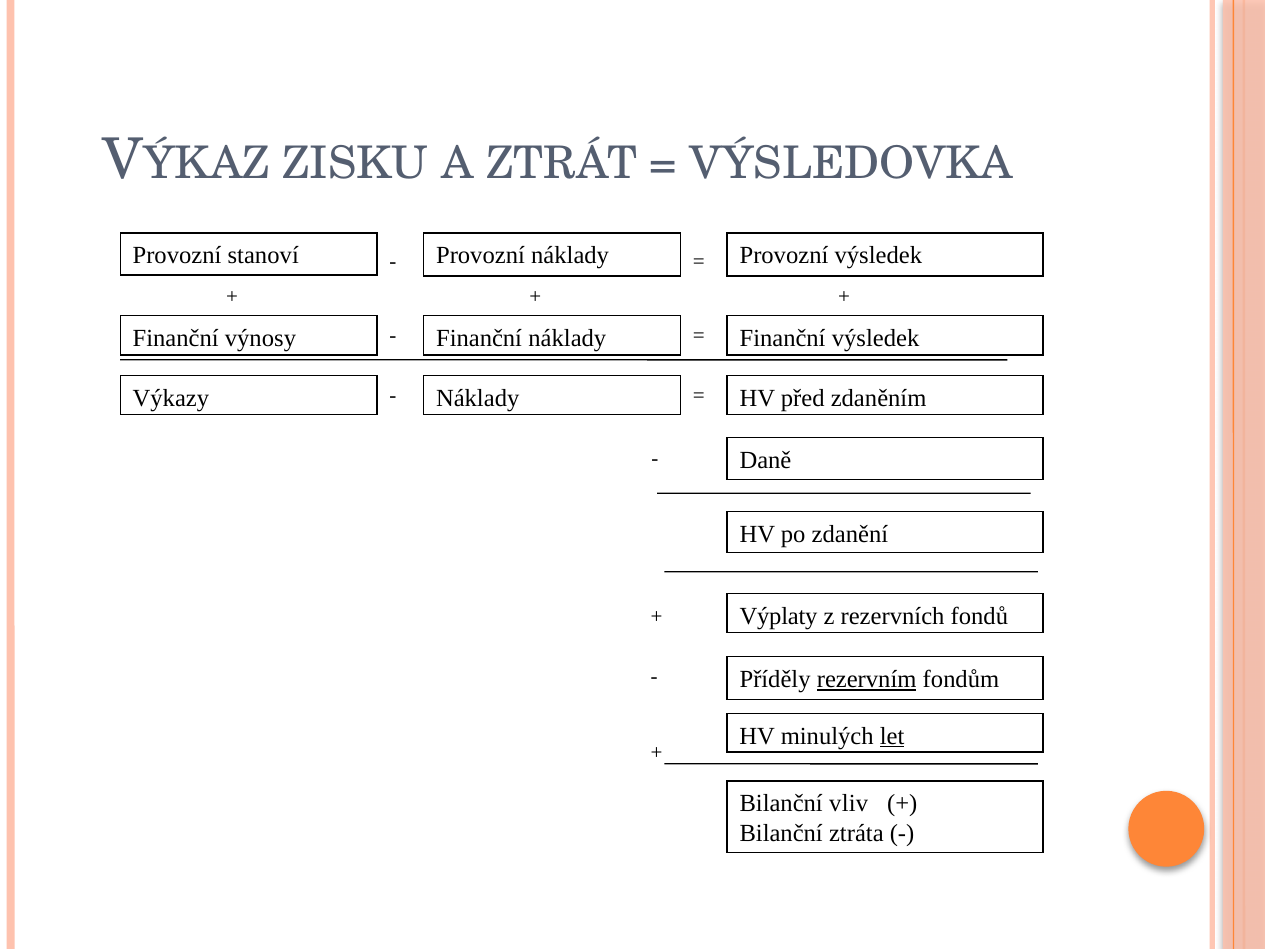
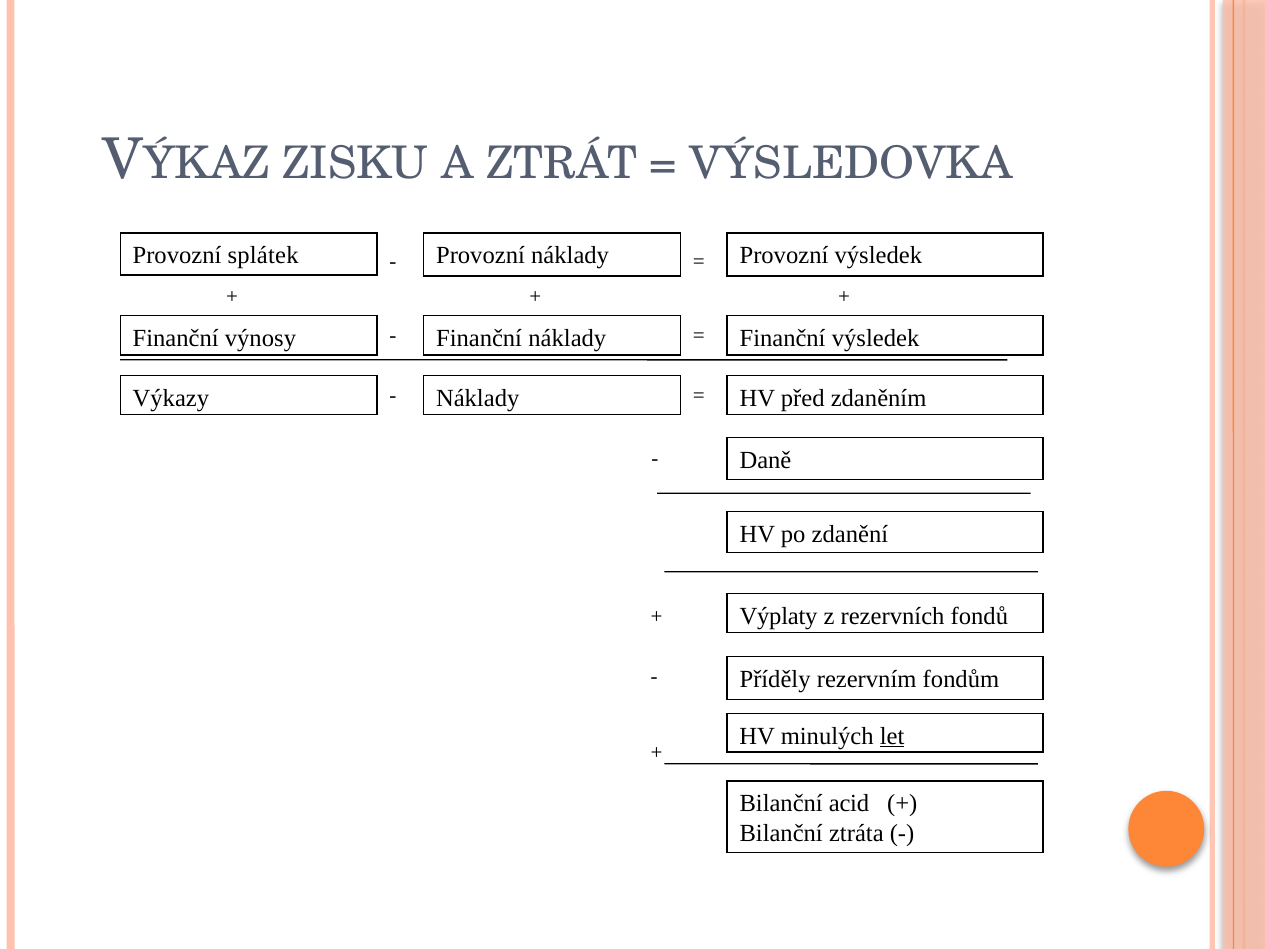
stanoví: stanoví -> splátek (263, 256)
rezervním underline: present -> none (867, 679)
vliv: vliv -> acid (849, 804)
